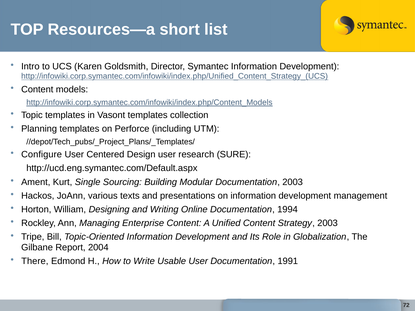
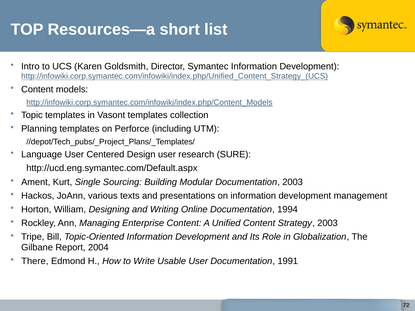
Configure: Configure -> Language (42, 155)
